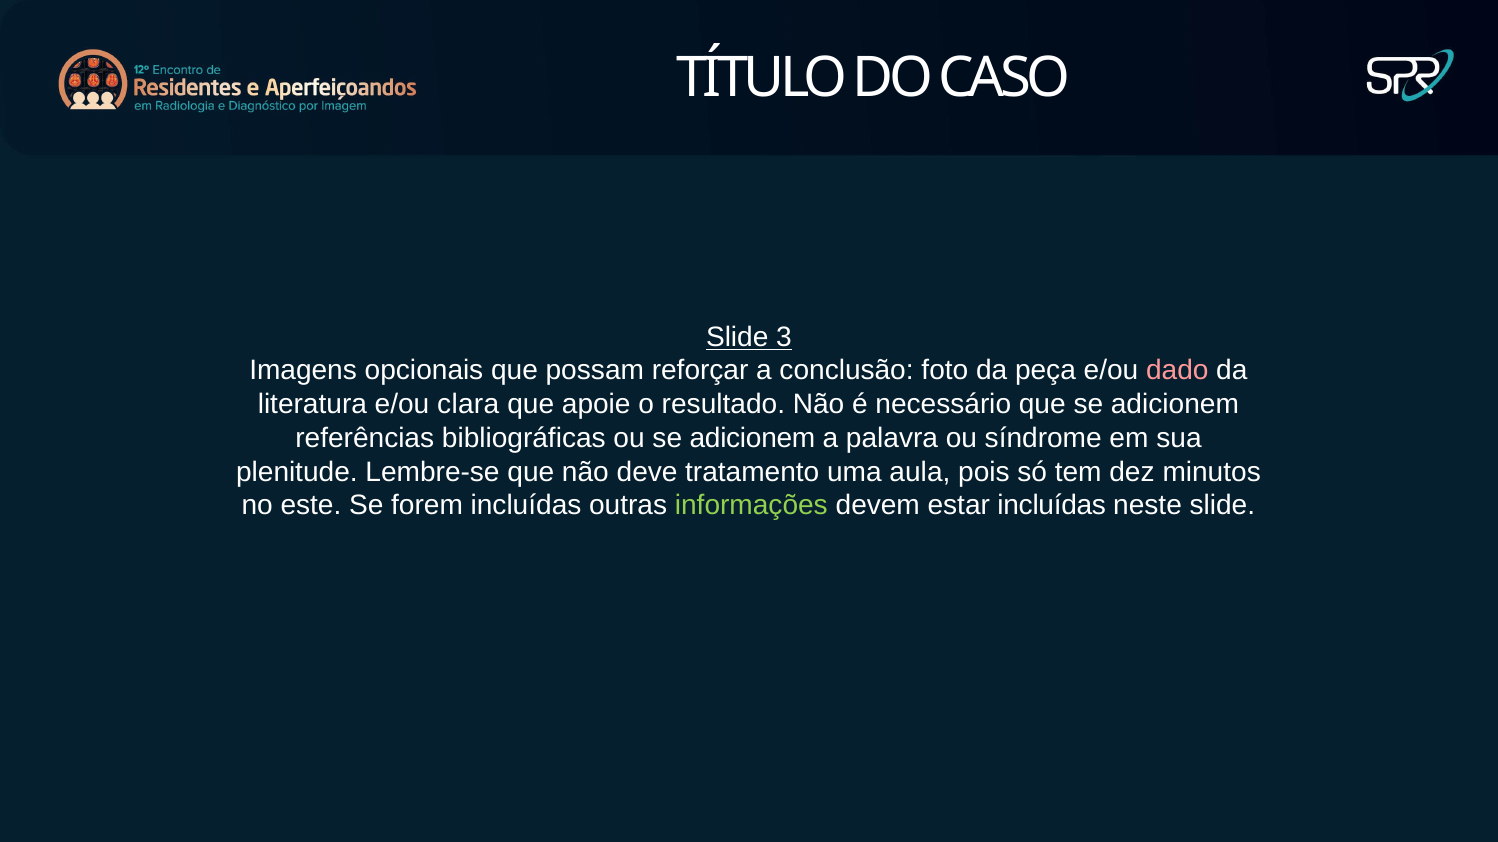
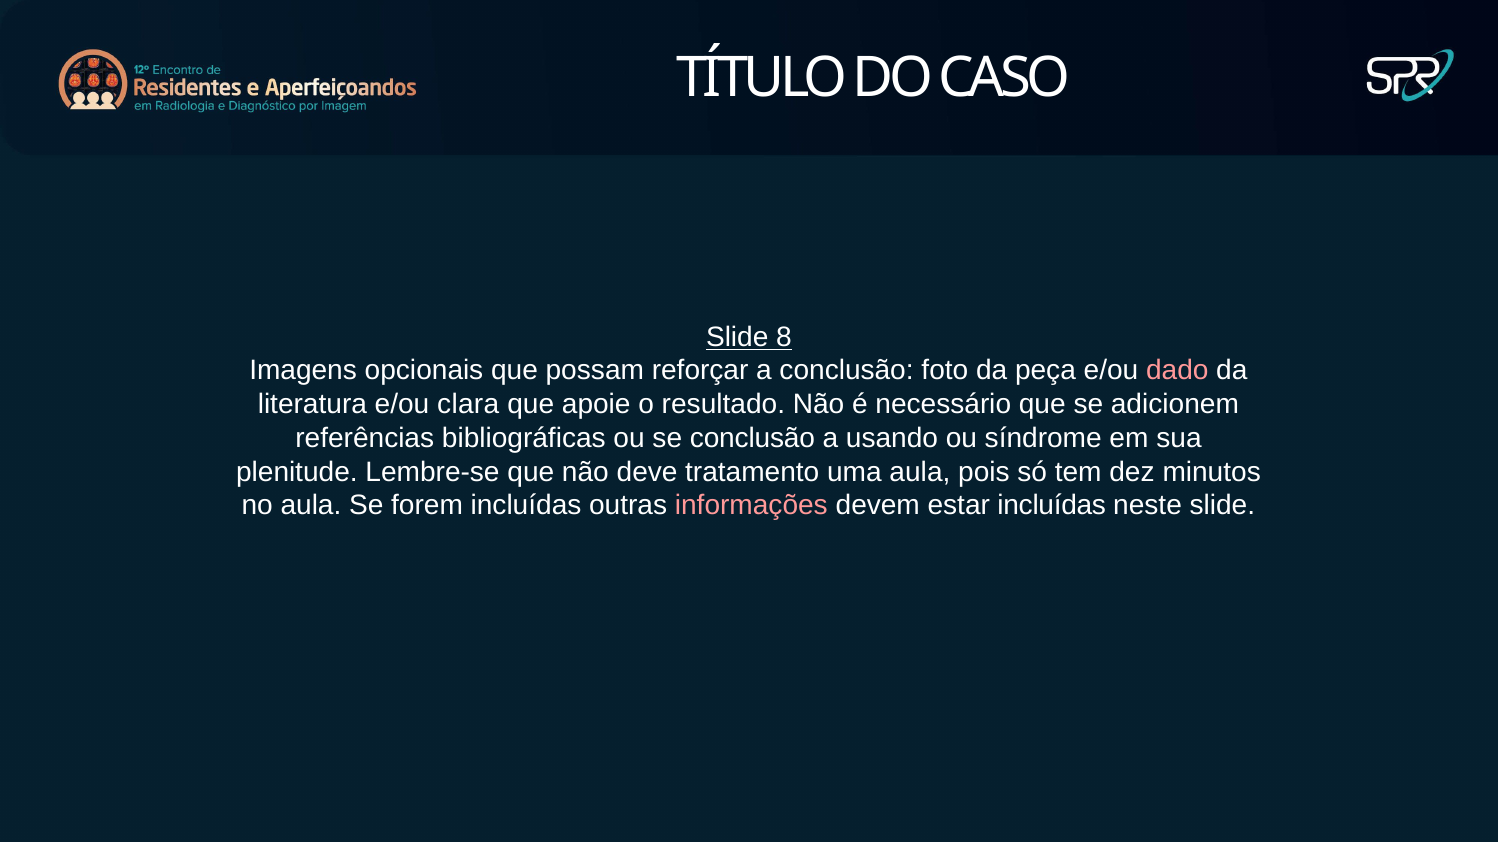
3: 3 -> 8 (784, 337)
ou se adicionem: adicionem -> conclusão (752, 438)
palavra: palavra -> usando (892, 438)
no este: este -> aula (311, 506)
informações colour: light green -> pink (751, 506)
